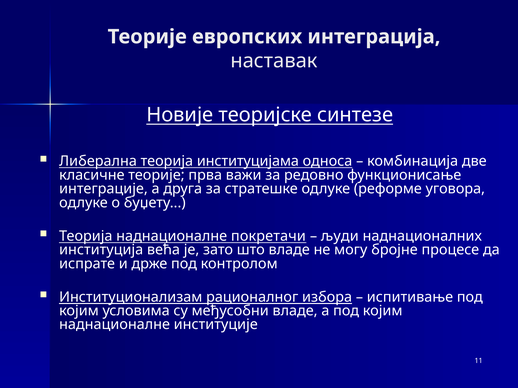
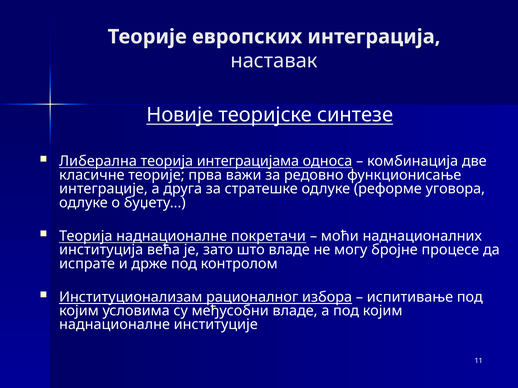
институцијама: институцијама -> интеграцијама (248, 161)
људи: људи -> моћи (340, 236)
